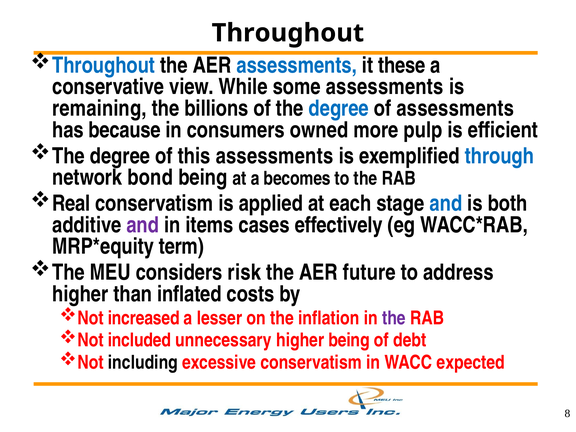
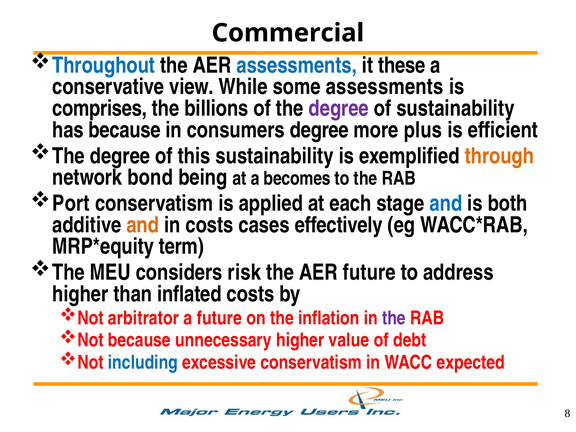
Throughout: Throughout -> Commercial (288, 33)
remaining: remaining -> comprises (100, 108)
degree colour: blue -> purple (339, 108)
of assessments: assessments -> sustainability (455, 108)
consumers owned: owned -> degree (319, 130)
pulp: pulp -> plus (423, 130)
this assessments: assessments -> sustainability (275, 156)
through colour: blue -> orange (499, 156)
Real: Real -> Port (71, 204)
and colour: purple -> orange (143, 225)
in items: items -> costs (209, 225)
increased: increased -> arbitrator (144, 318)
a lesser: lesser -> future (219, 318)
Not included: included -> because (139, 340)
higher being: being -> value (349, 340)
including colour: black -> blue (143, 363)
